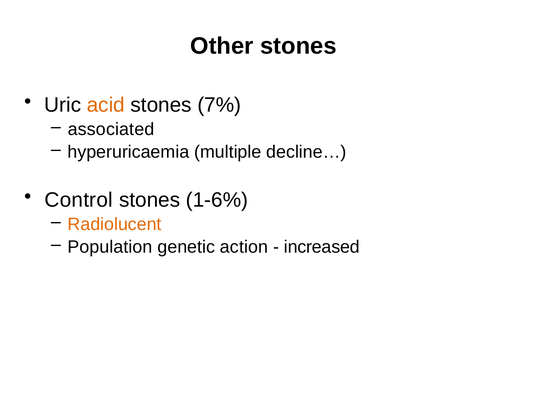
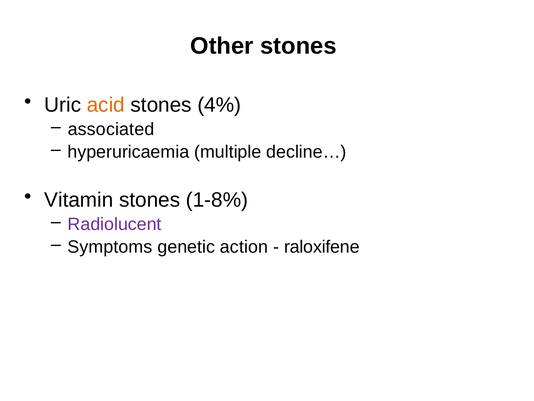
7%: 7% -> 4% (219, 105)
Control: Control -> Vitamin (79, 200)
1-6%: 1-6% -> 1-8% (217, 200)
Radiolucent colour: orange -> purple (115, 224)
Population: Population -> Symptoms (110, 247)
increased: increased -> raloxifene (322, 247)
